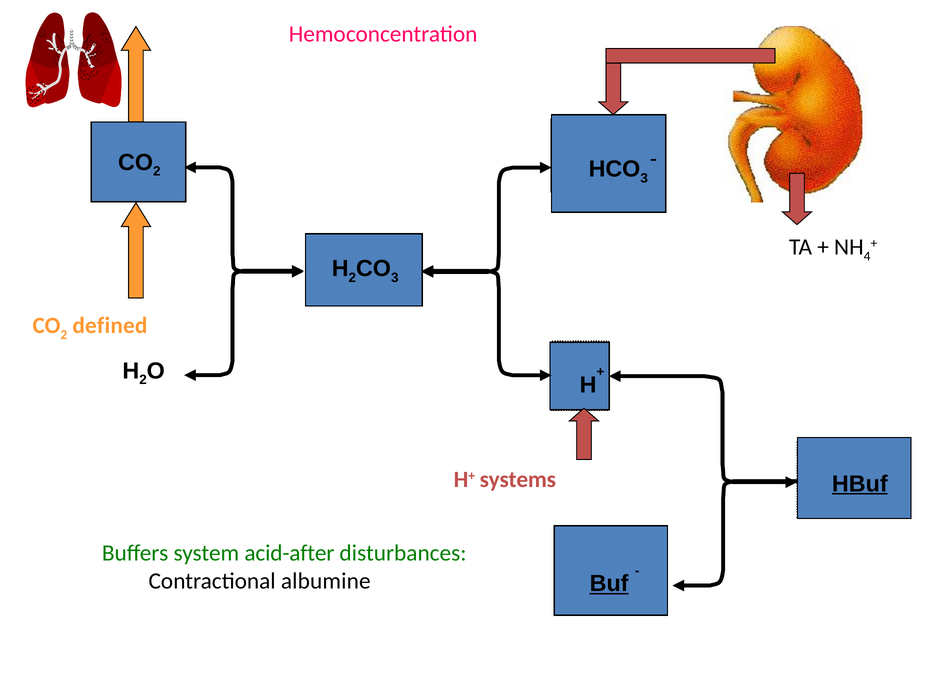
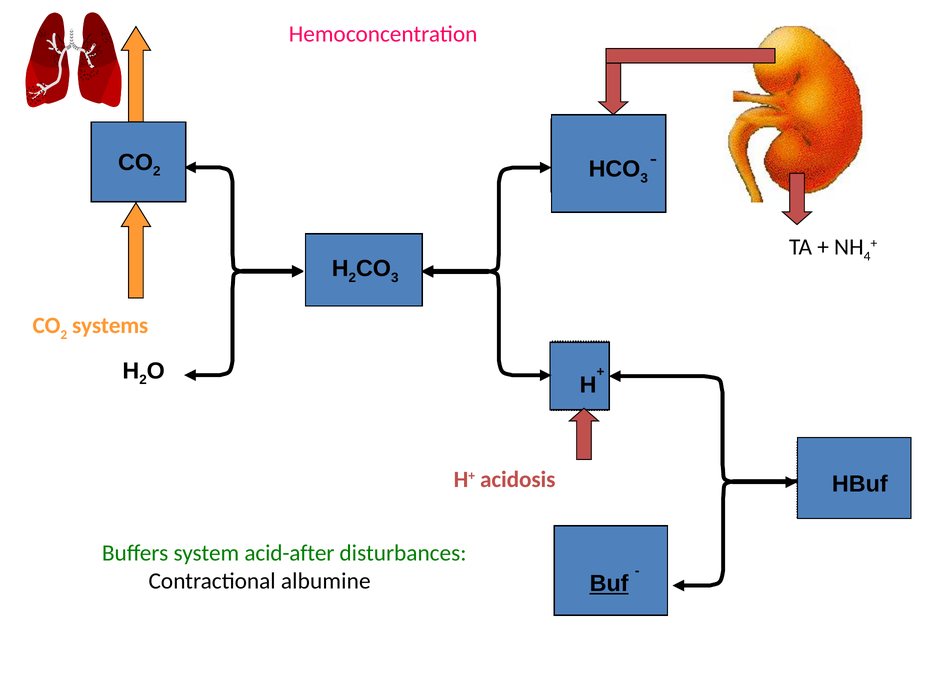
defined: defined -> systems (110, 326)
systems: systems -> acidosis (518, 480)
HBuf underline: present -> none (860, 484)
